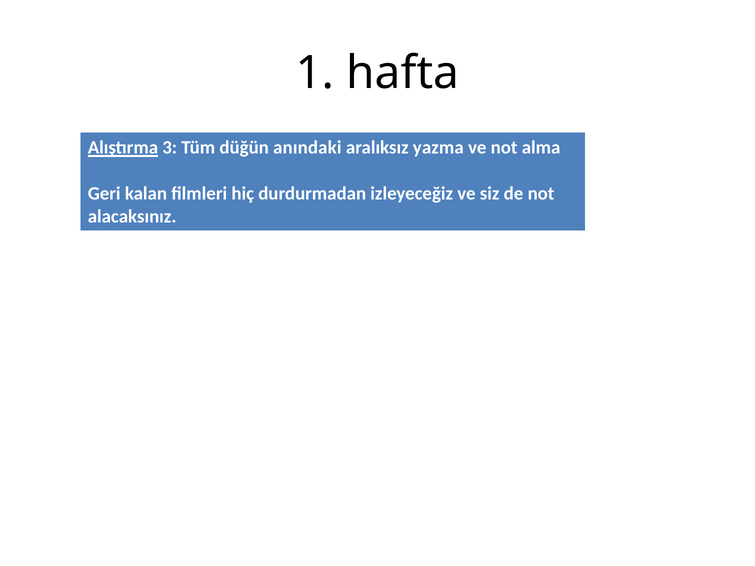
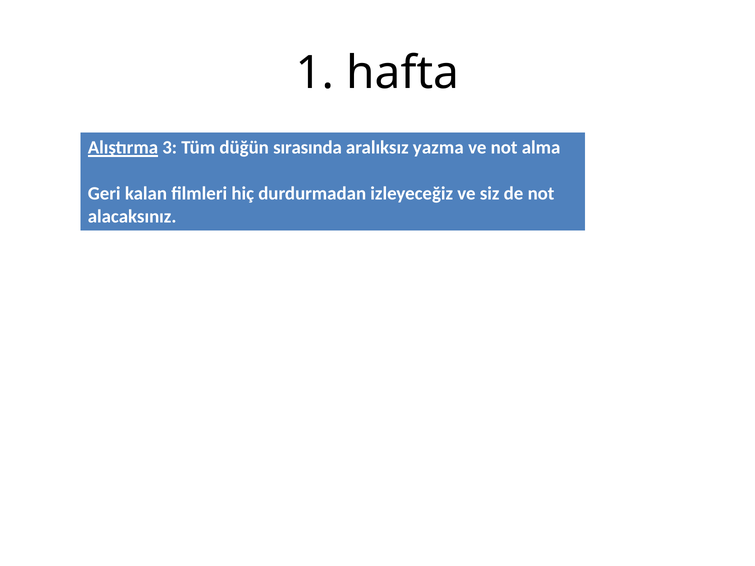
anındaki: anındaki -> sırasında (307, 148)
